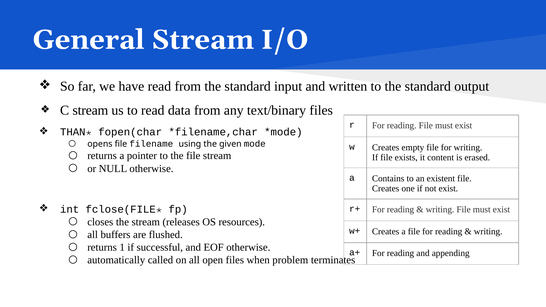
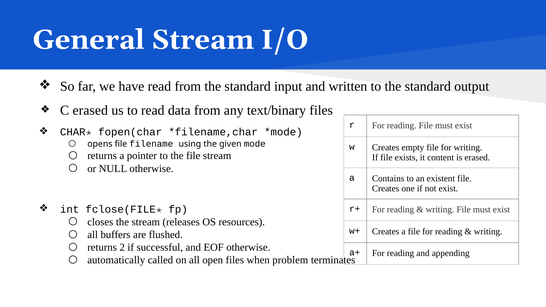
C stream: stream -> erased (90, 110)
THAN: THAN -> CHAR (73, 132)
1: 1 -> 2 (122, 248)
